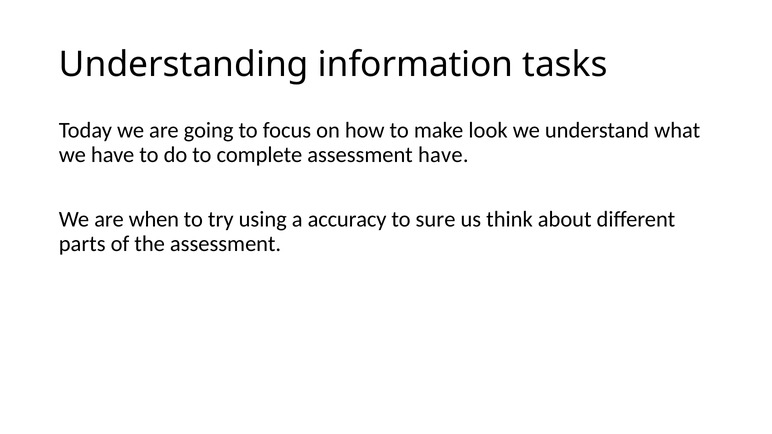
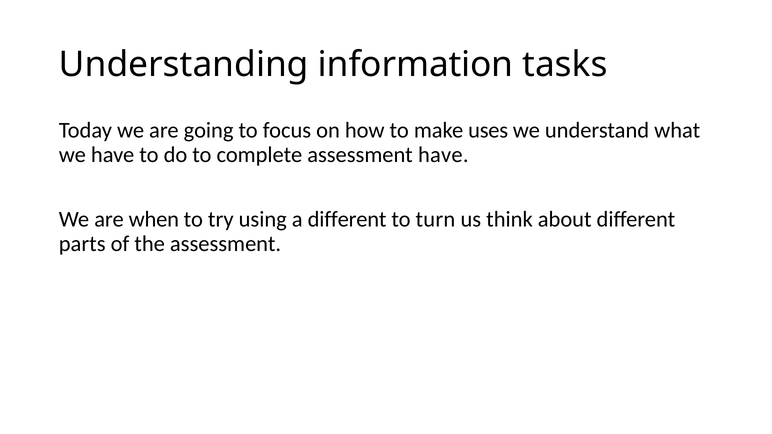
look: look -> uses (488, 131)
a accuracy: accuracy -> different (347, 220)
sure: sure -> turn (435, 220)
